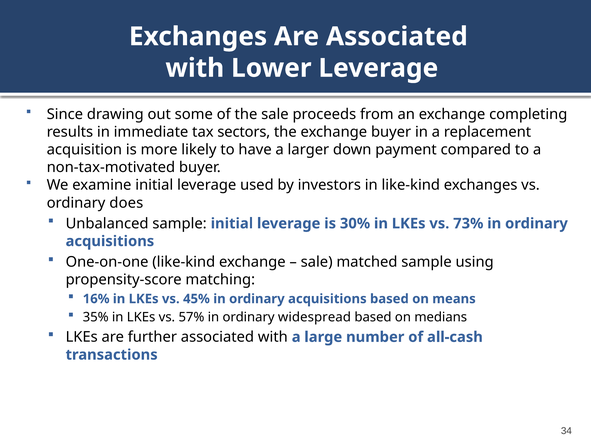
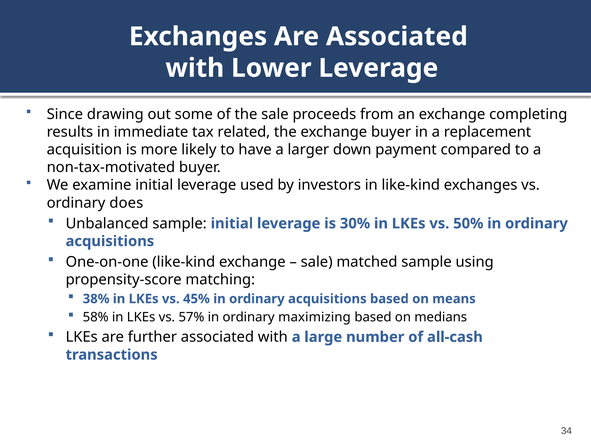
sectors: sectors -> related (244, 132)
73%: 73% -> 50% (468, 224)
16%: 16% -> 38% (96, 299)
35%: 35% -> 58% (96, 317)
widespread: widespread -> maximizing (314, 317)
